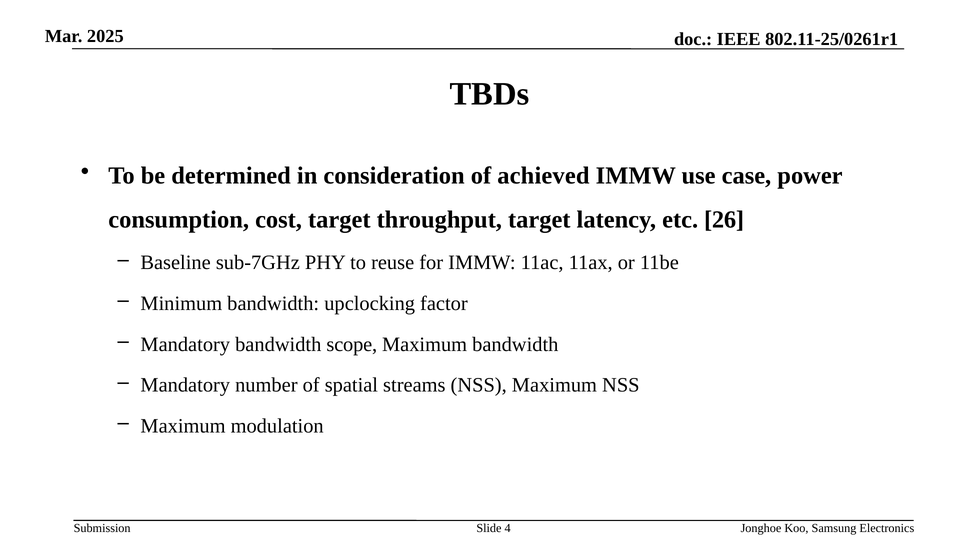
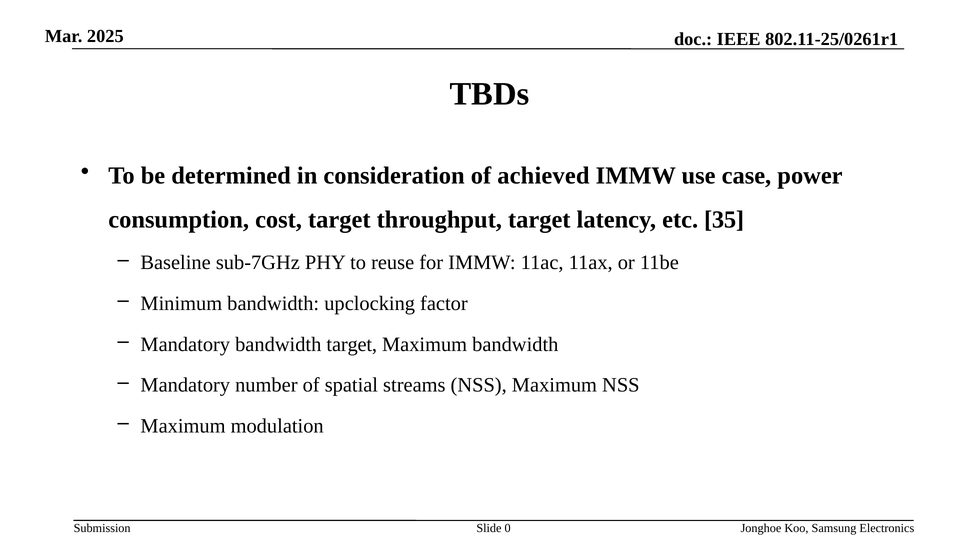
26: 26 -> 35 (724, 220)
bandwidth scope: scope -> target (352, 344)
4: 4 -> 0 (508, 528)
